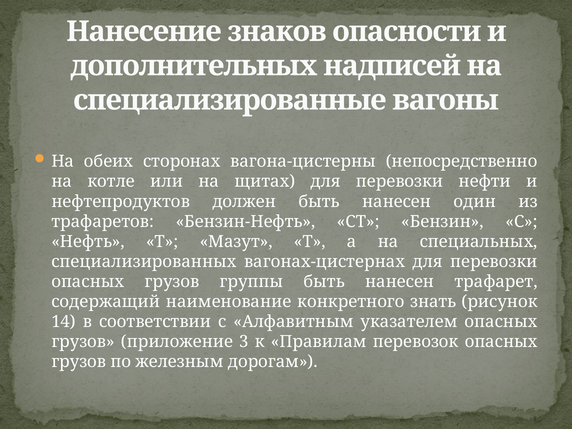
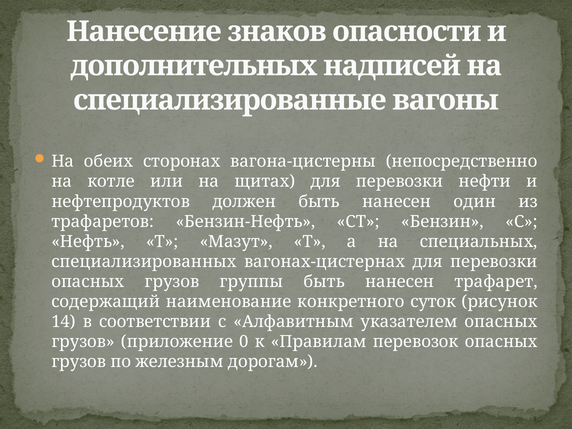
знать: знать -> суток (433, 302)
3: 3 -> 0 (244, 342)
